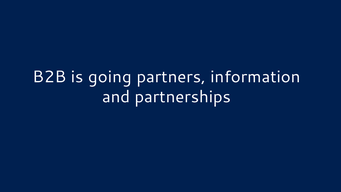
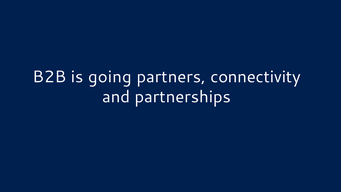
information: information -> connectivity (256, 77)
